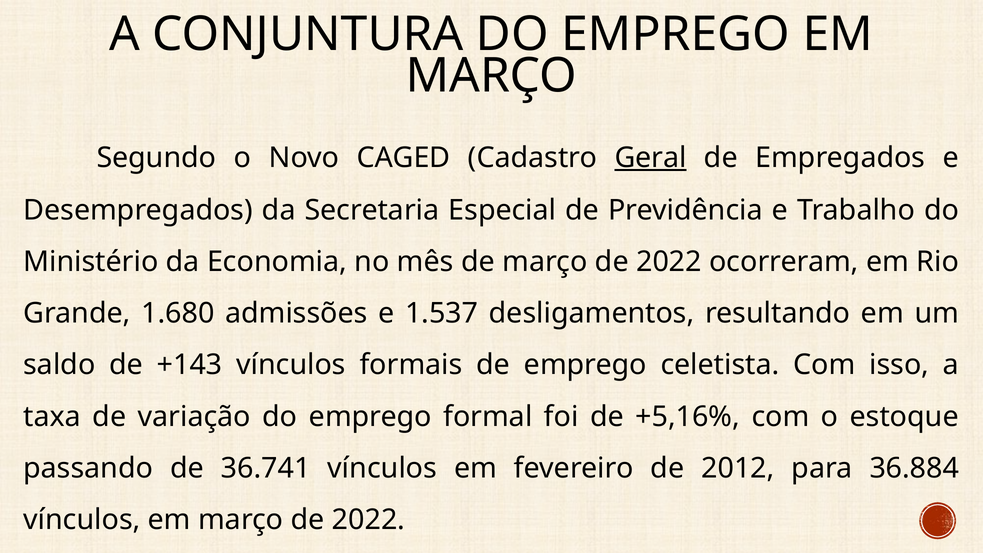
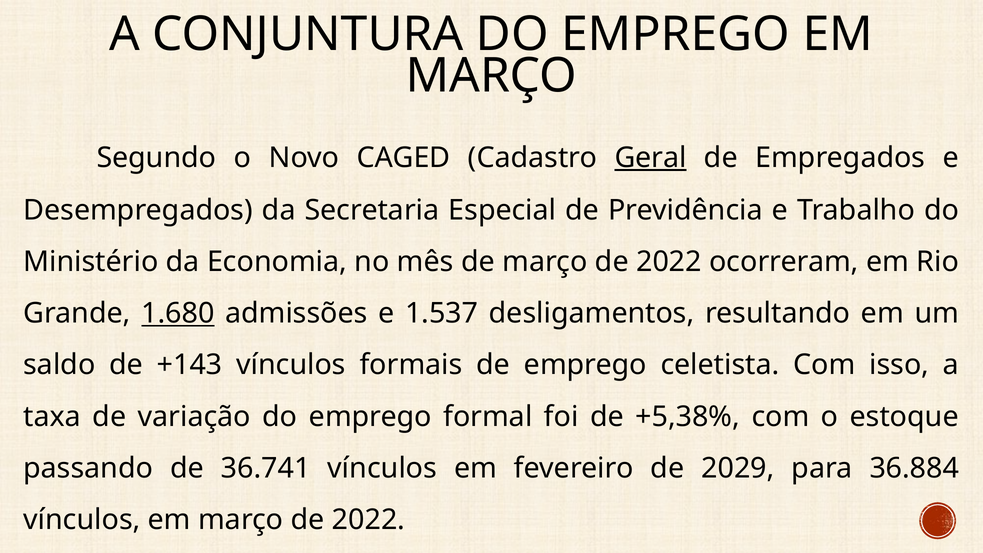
1.680 underline: none -> present (178, 313)
+5,16%: +5,16% -> +5,38% (688, 417)
2012: 2012 -> 2029 (738, 468)
